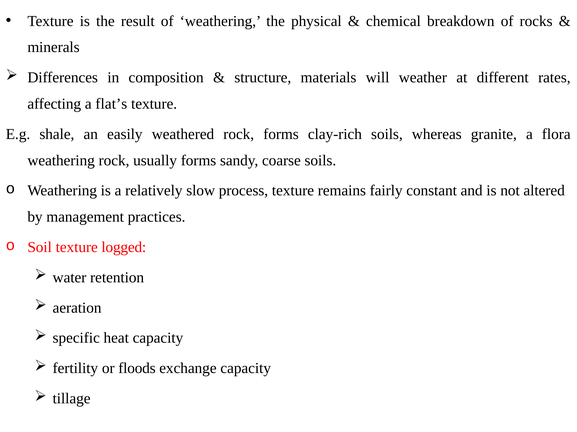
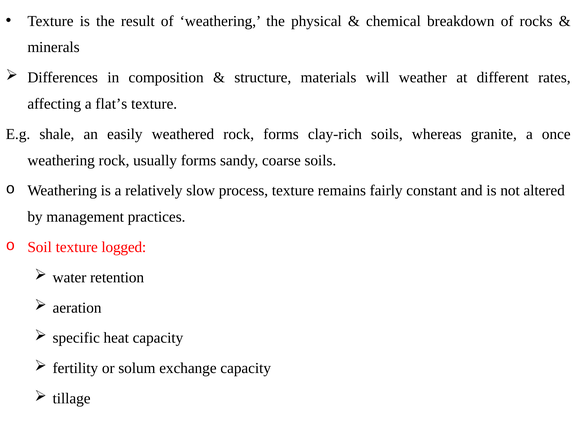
flora: flora -> once (556, 134)
floods: floods -> solum (137, 369)
